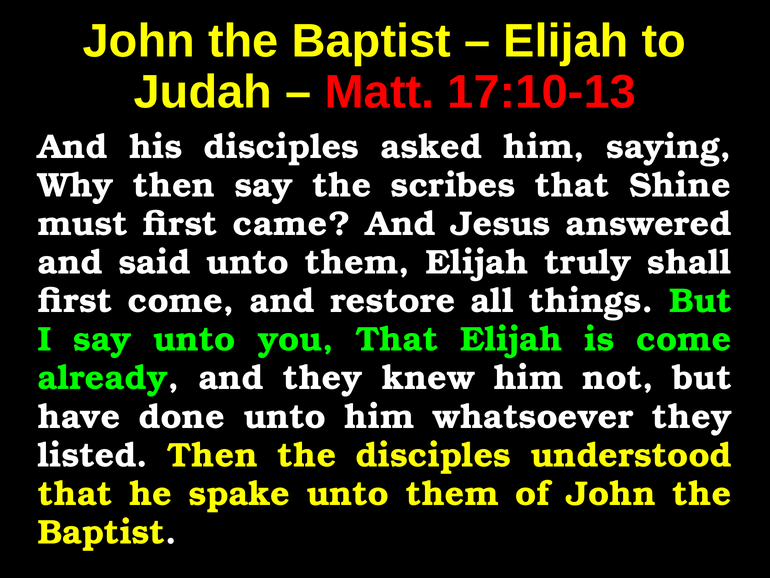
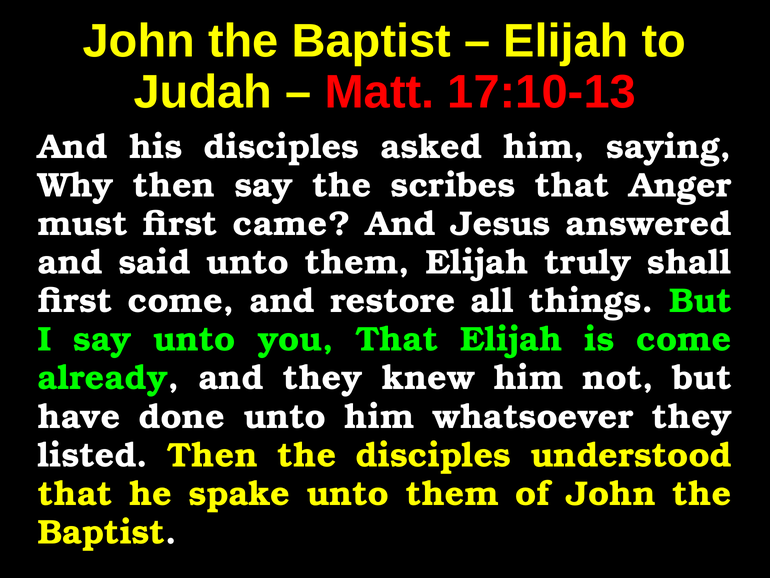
Shine: Shine -> Anger (680, 185)
